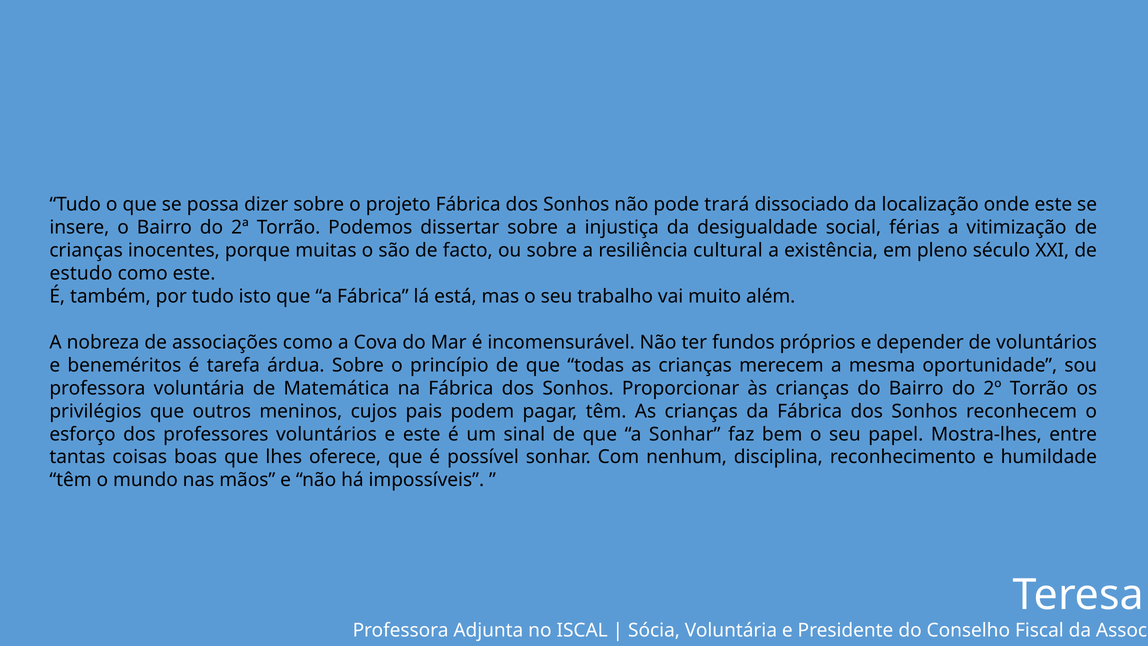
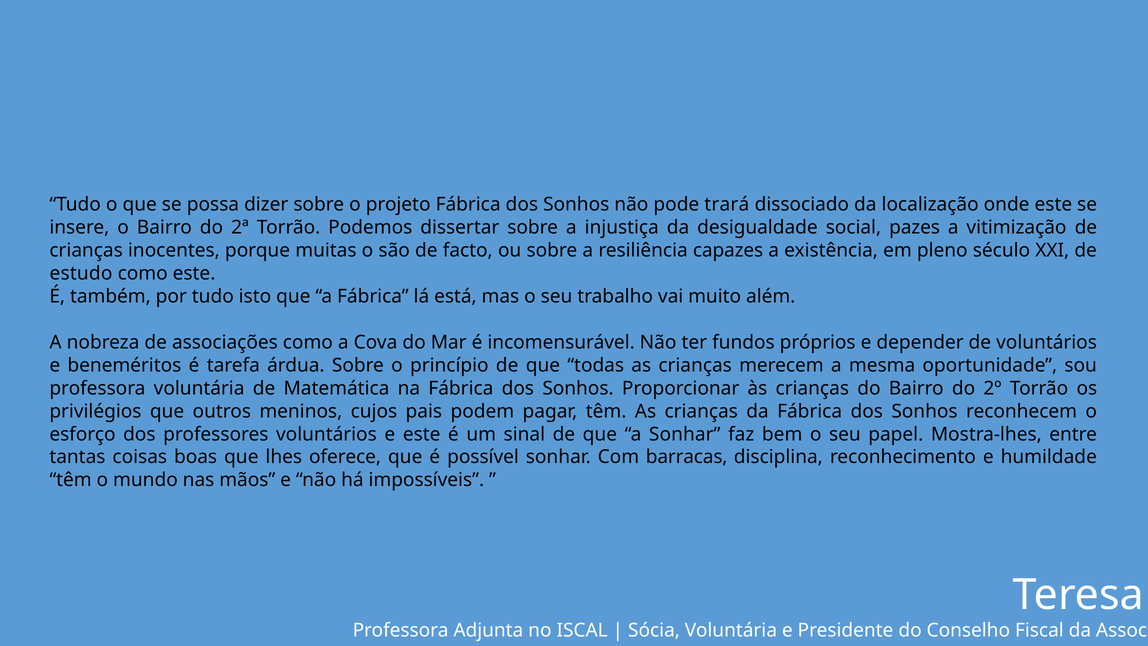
férias: férias -> pazes (915, 228)
cultural: cultural -> capazes (728, 250)
nenhum: nenhum -> barracas (687, 457)
